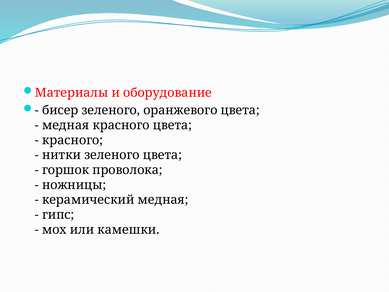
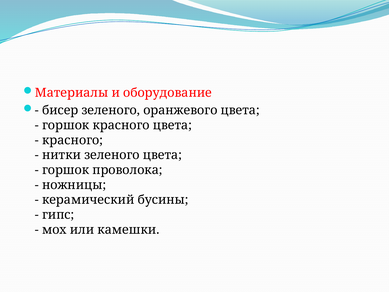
медная: медная -> горшок (66, 125)
керамический медная: медная -> бусины (163, 200)
